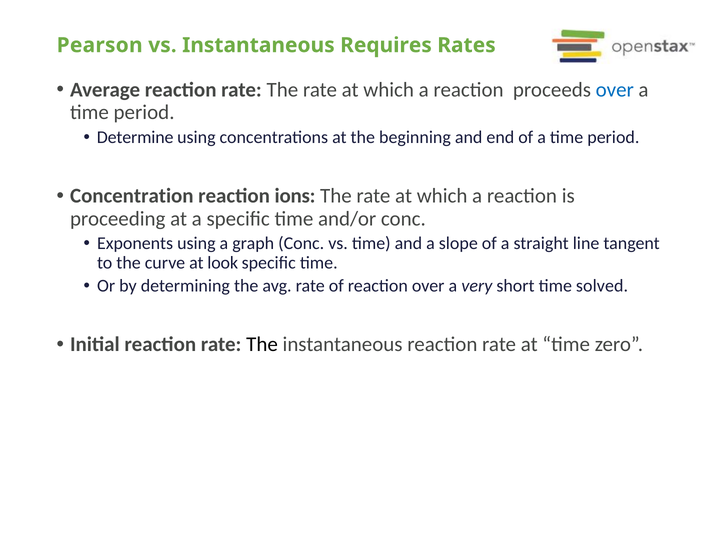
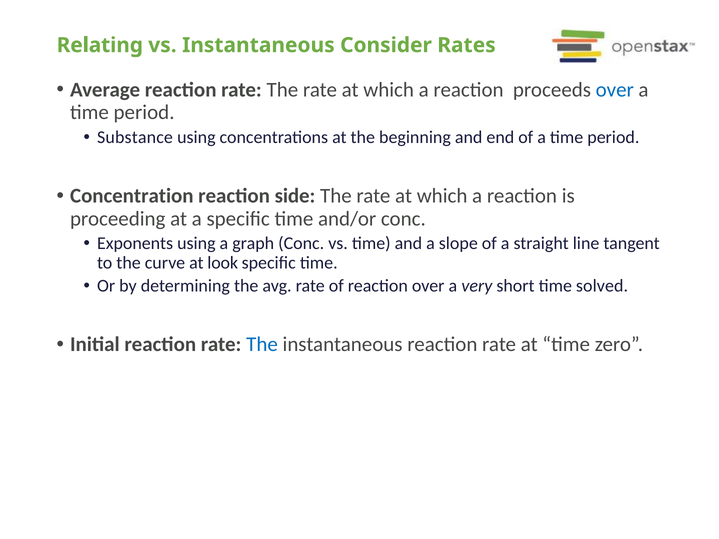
Pearson: Pearson -> Relating (100, 45)
Requires: Requires -> Consider (386, 45)
Determine: Determine -> Substance (135, 137)
ions: ions -> side (295, 196)
The colour: black -> blue (262, 345)
